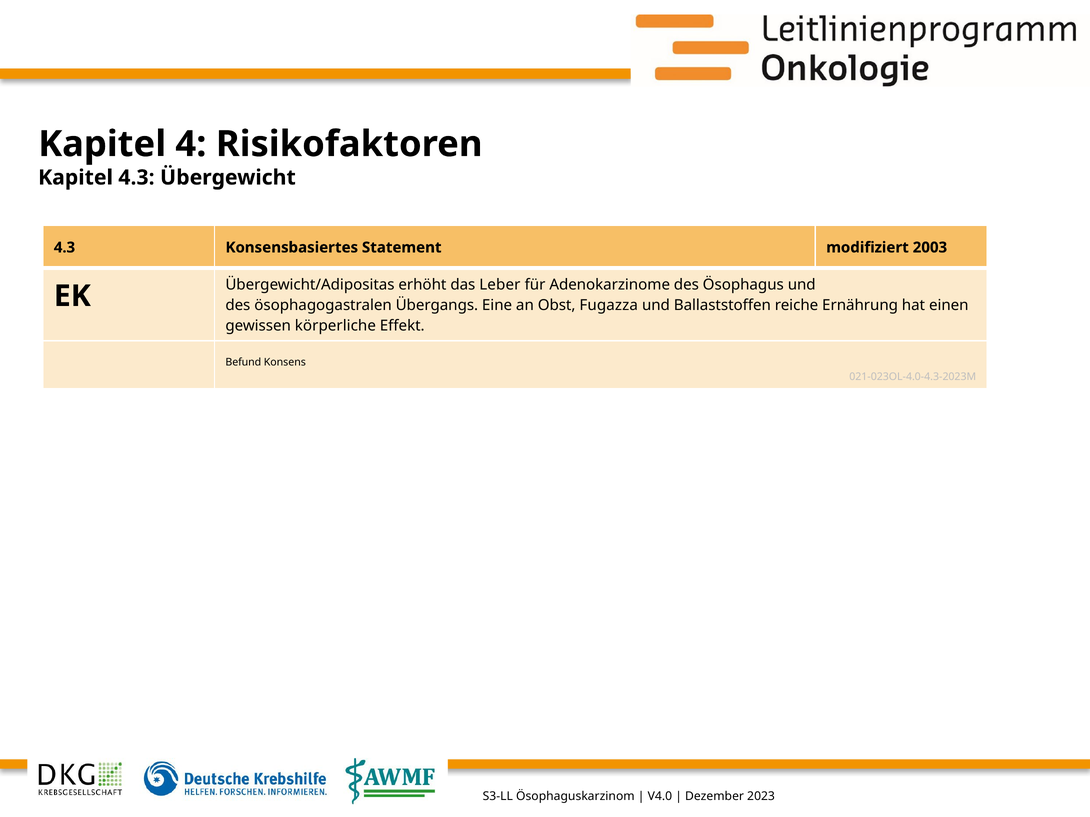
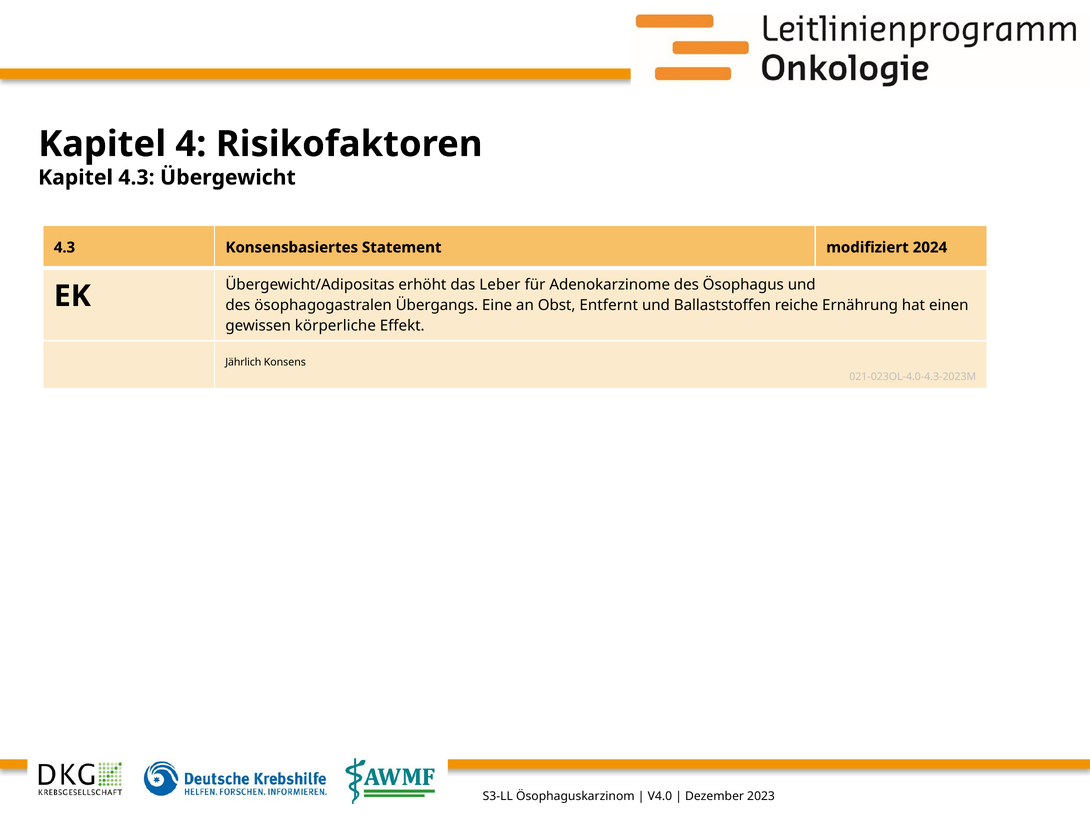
2003: 2003 -> 2024 (930, 248)
Fugazza: Fugazza -> Entfernt (609, 305)
Befund: Befund -> Jährlich (243, 362)
